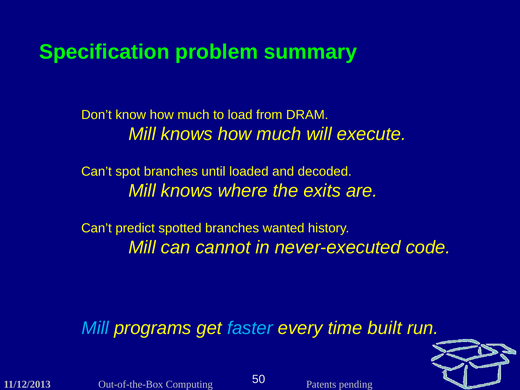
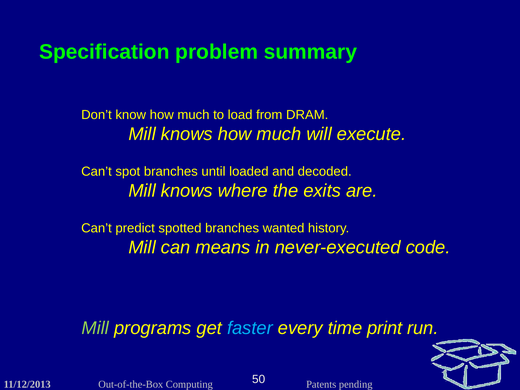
cannot: cannot -> means (223, 248)
Mill colour: light blue -> light green (95, 328)
built: built -> print (385, 328)
